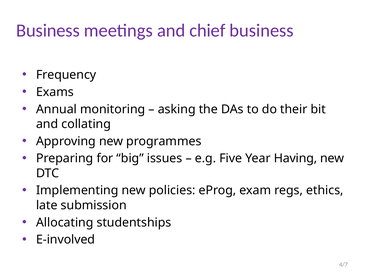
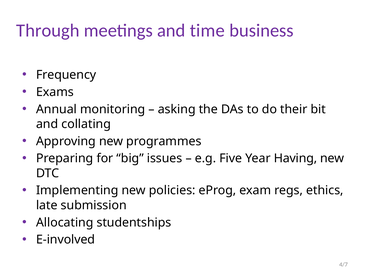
Business: Business -> Through (48, 31)
chief: chief -> time (207, 31)
